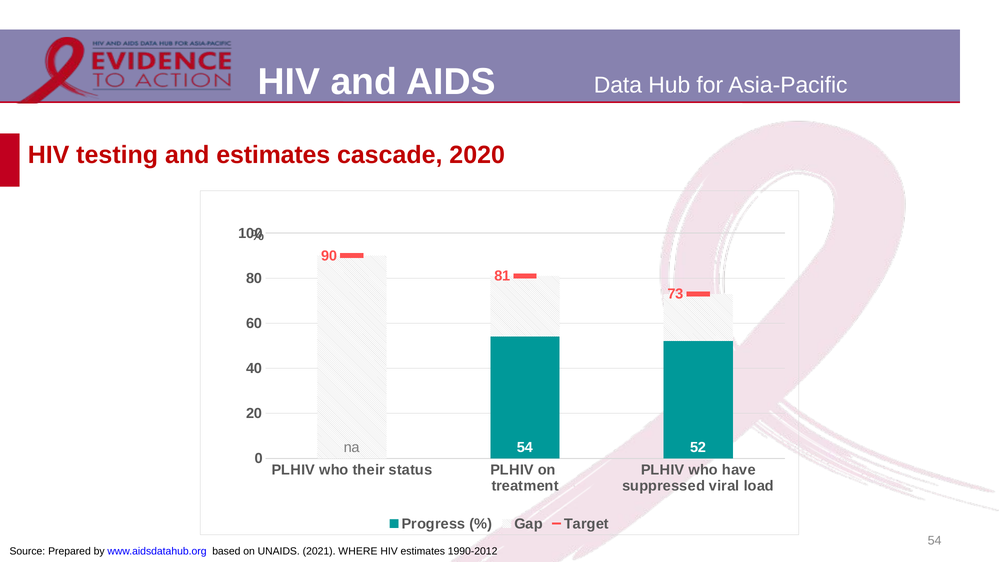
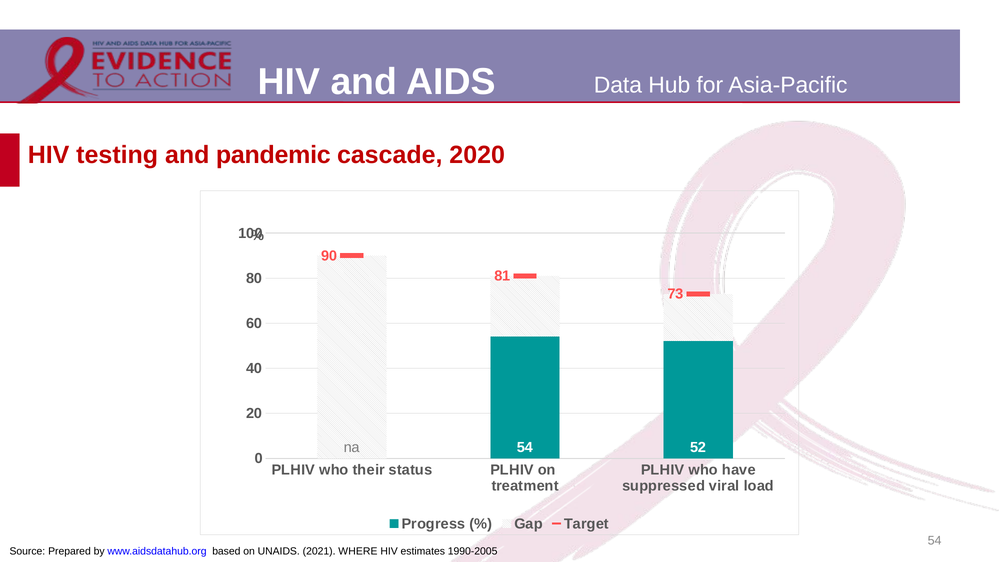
and estimates: estimates -> pandemic (273, 155)
1990-2012: 1990-2012 -> 1990-2005 (473, 551)
